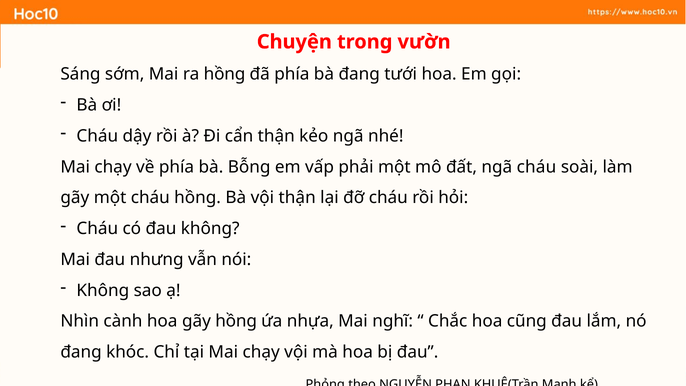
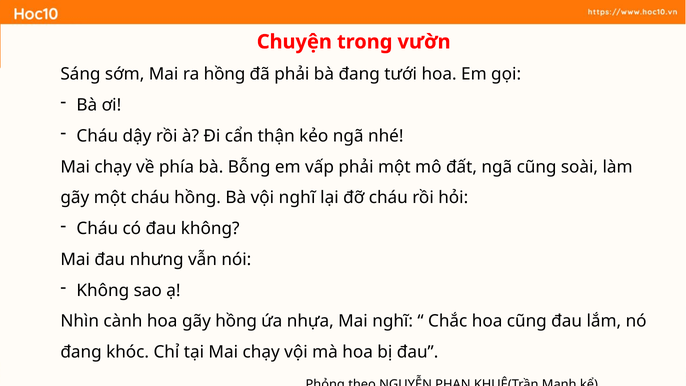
đã phía: phía -> phải (292, 74)
ngã cháu: cháu -> cũng (537, 167)
vội thận: thận -> nghĩ (297, 198)
